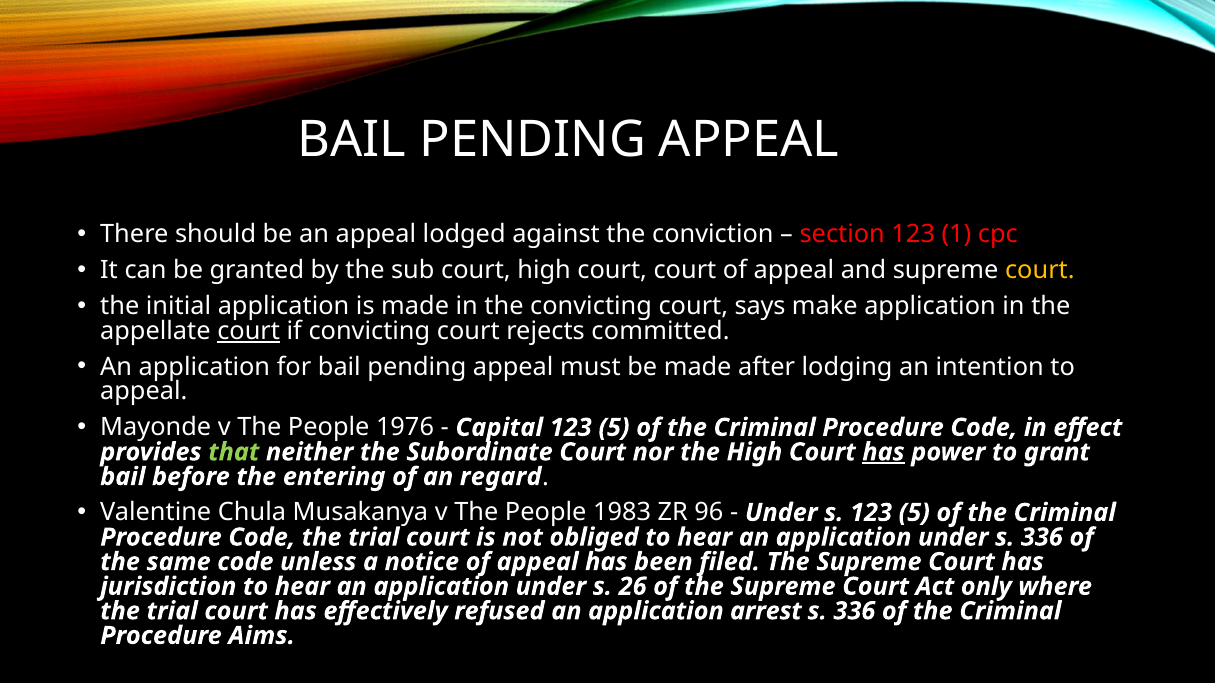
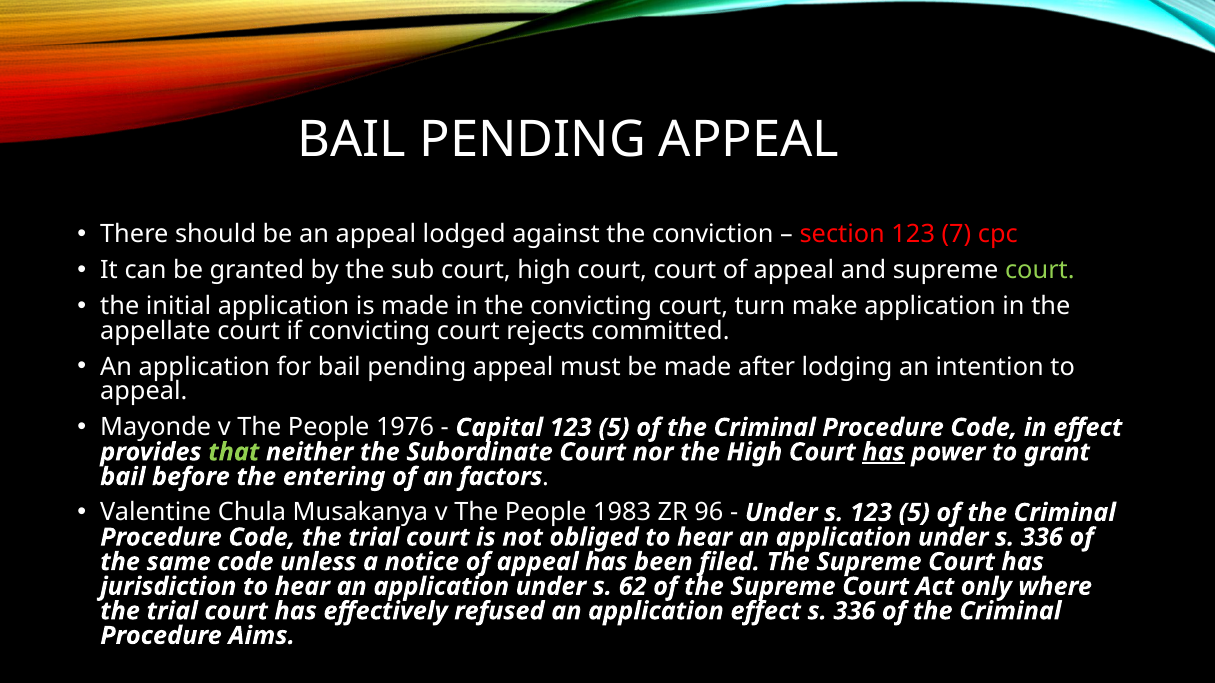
1: 1 -> 7 (956, 235)
court colour: yellow -> light green (1040, 271)
says: says -> turn (760, 307)
court underline: present -> none (249, 331)
regard: regard -> factors (501, 477)
26: 26 -> 62 (633, 587)
application arrest: arrest -> effect (766, 611)
